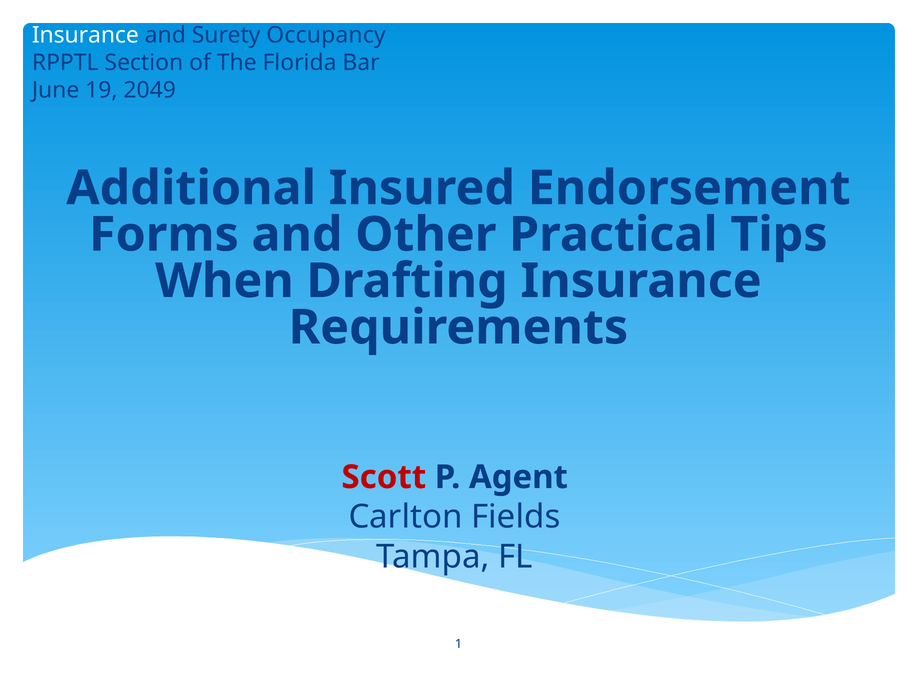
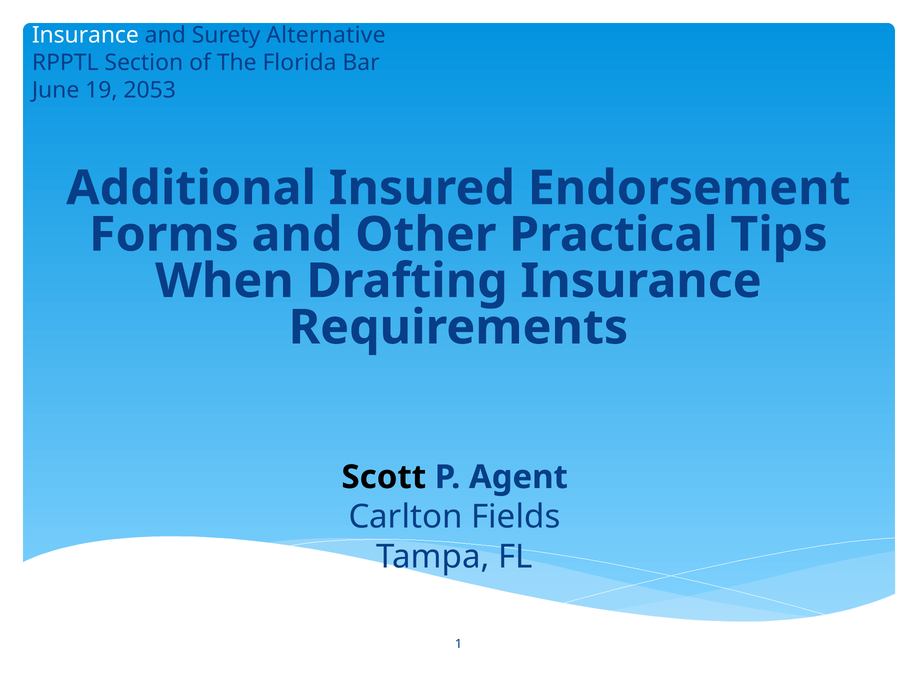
Occupancy: Occupancy -> Alternative (326, 35)
2049: 2049 -> 2053 (150, 90)
Scott colour: red -> black (384, 478)
